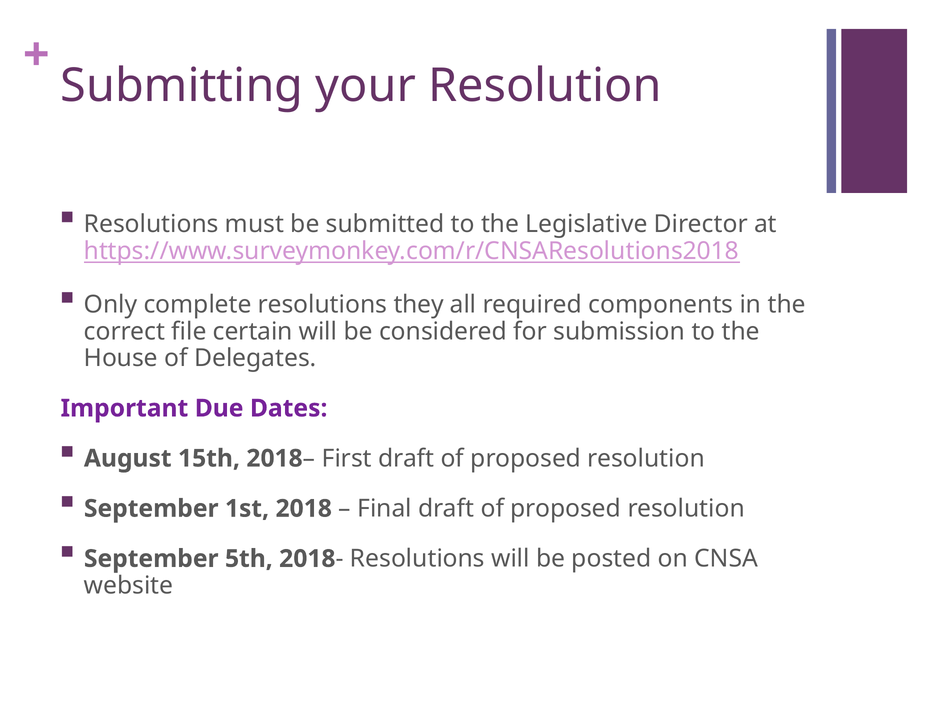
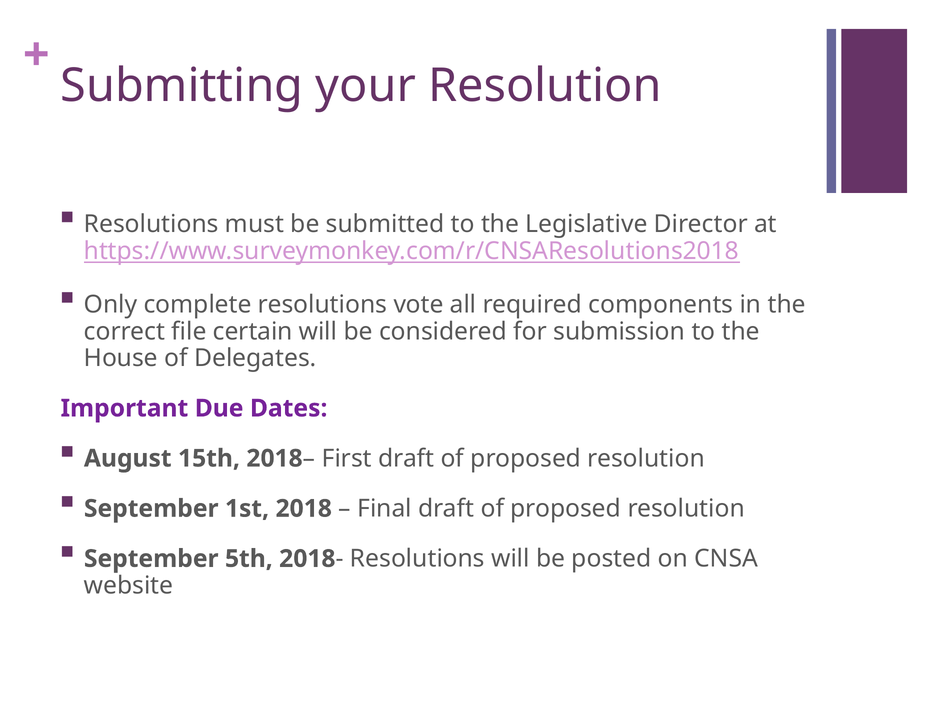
they: they -> vote (419, 305)
